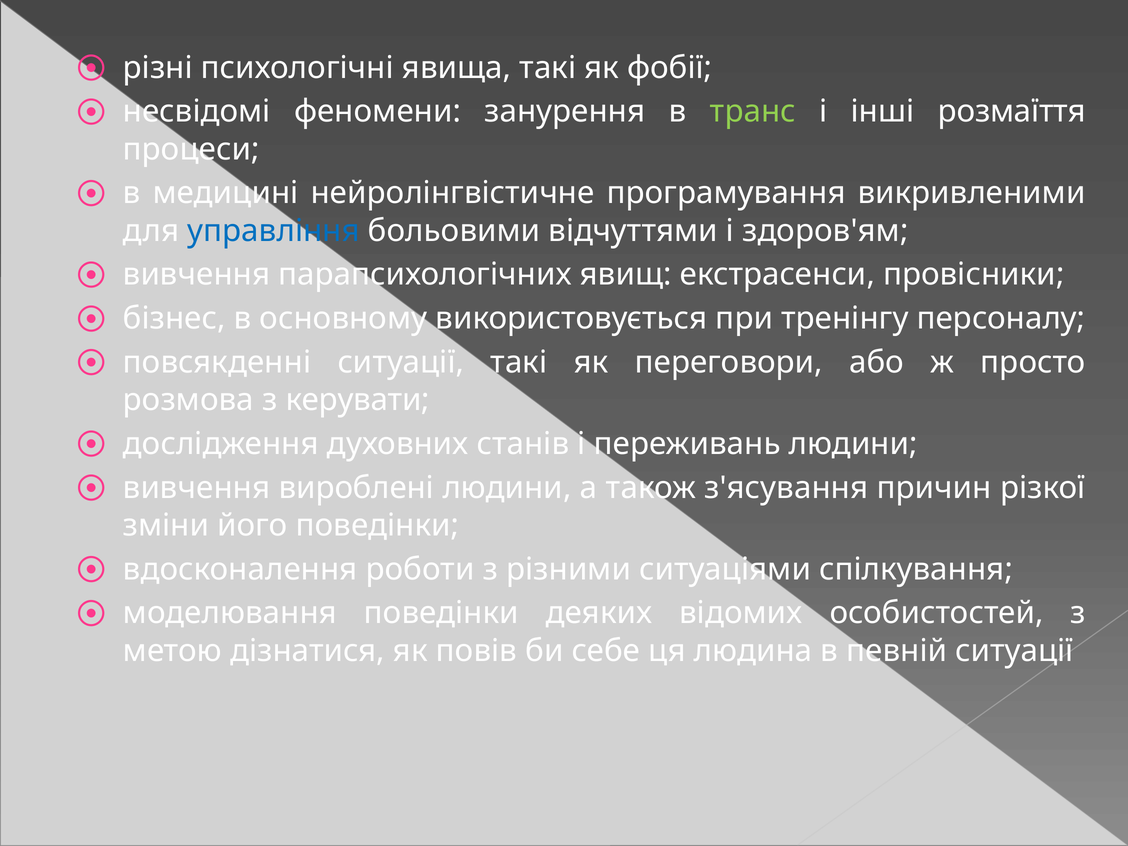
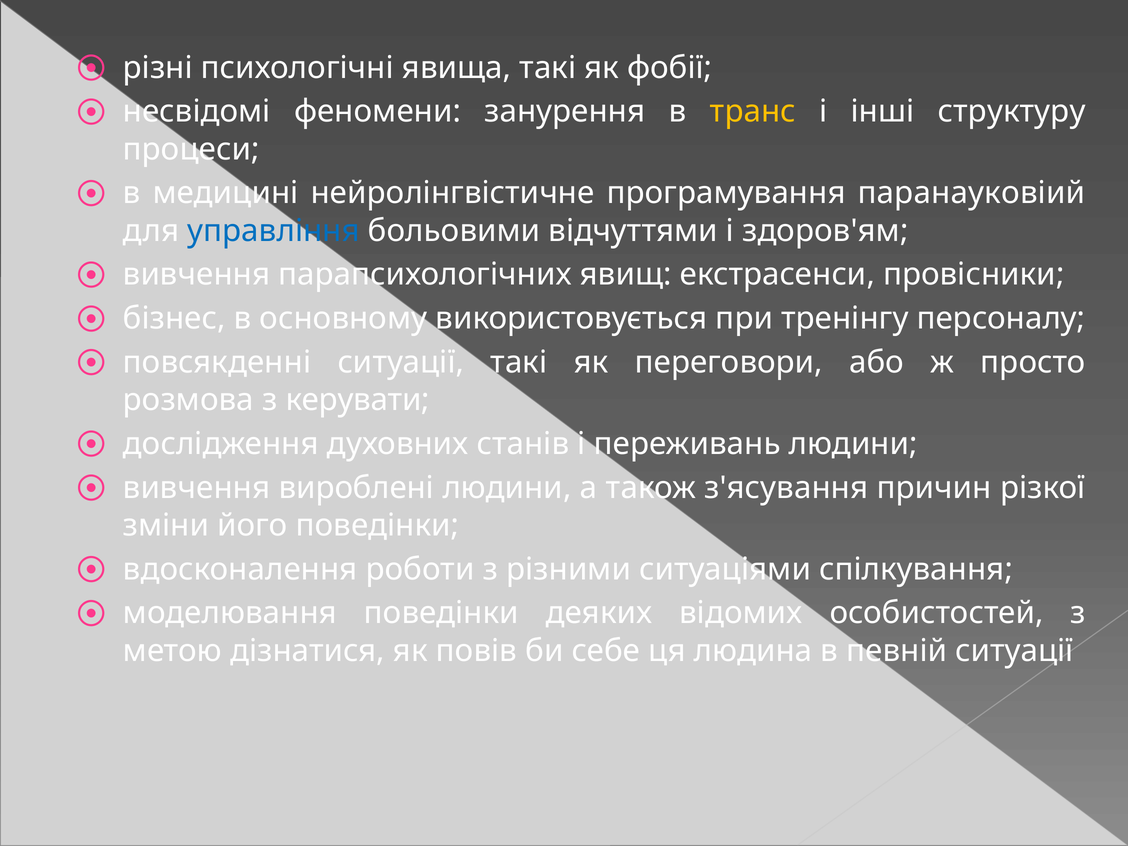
транс colour: light green -> yellow (753, 112)
розмаїття: розмаїття -> структуру (1012, 112)
викривленими: викривленими -> паранауковіий (971, 193)
